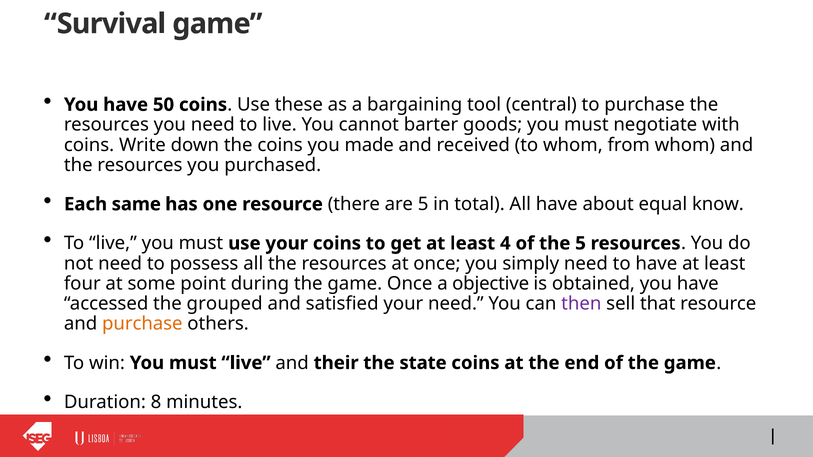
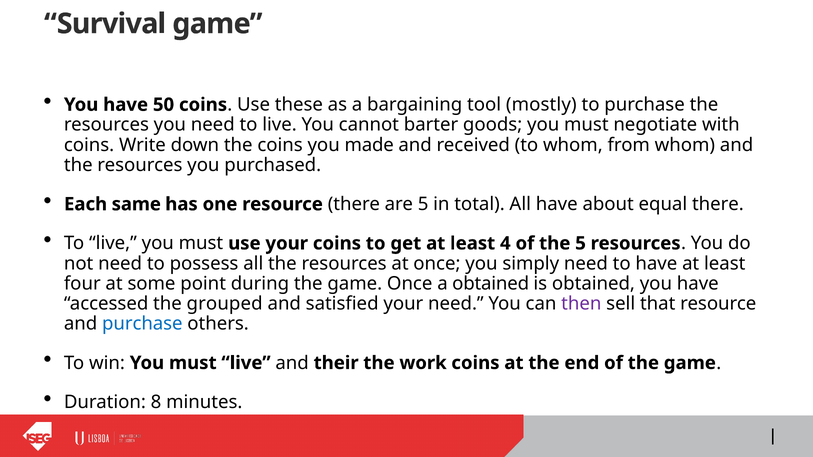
central: central -> mostly (541, 105)
equal know: know -> there (718, 204)
a objective: objective -> obtained (491, 284)
purchase colour: orange -> blue (142, 324)
state: state -> work (423, 363)
